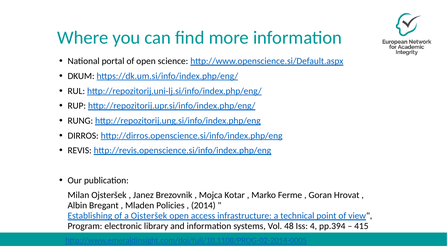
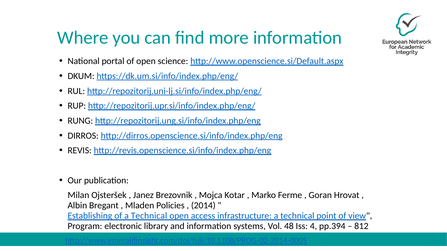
of a Ojsteršek: Ojsteršek -> Technical (149, 216)
415: 415 -> 812 (361, 226)
